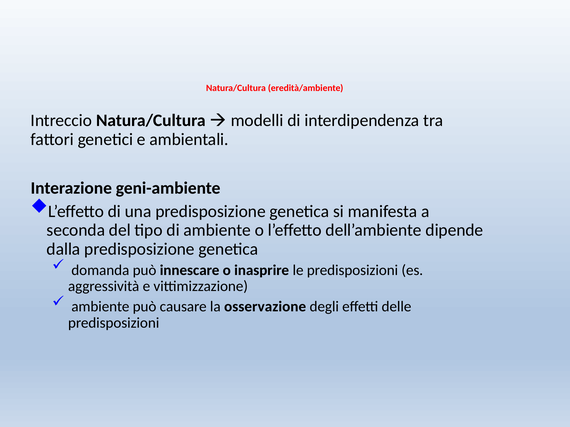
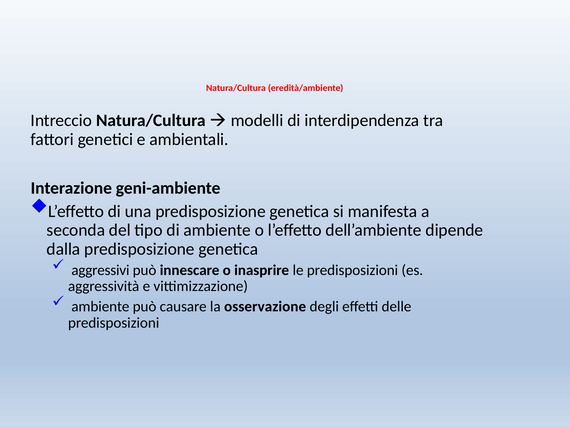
domanda: domanda -> aggressivi (100, 270)
